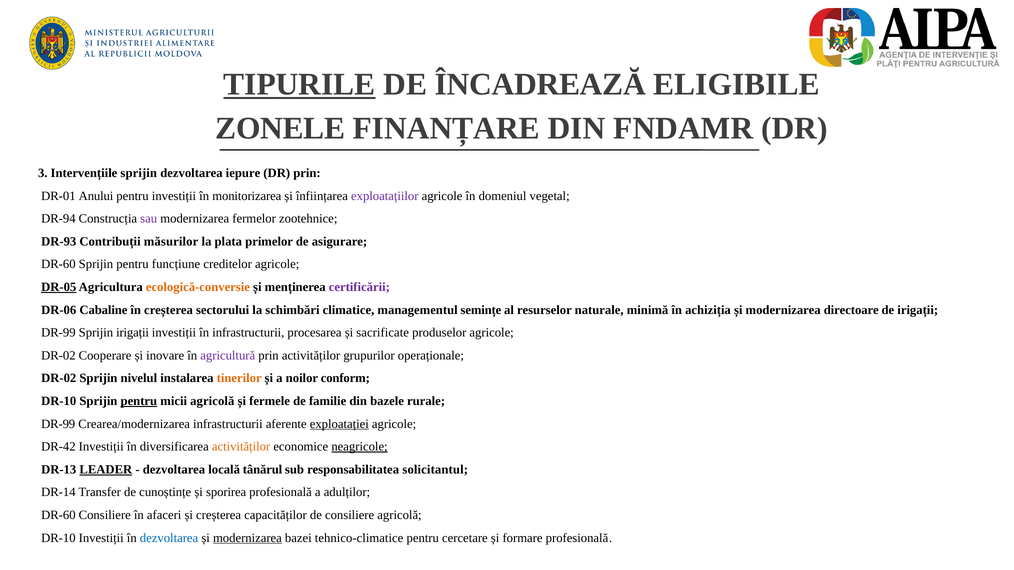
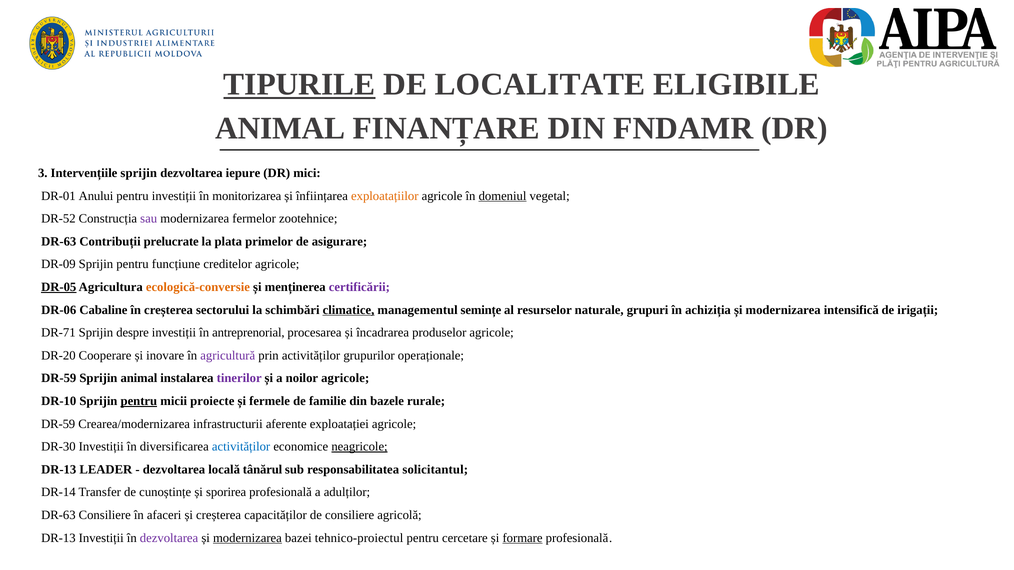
ÎNCADREAZĂ: ÎNCADREAZĂ -> LOCALITATE (540, 84)
ZONELE: ZONELE -> ANIMAL (280, 129)
DR prin: prin -> mici (307, 173)
exploatațiilor colour: purple -> orange (385, 196)
domeniul underline: none -> present (503, 196)
DR-94: DR-94 -> DR-52 (58, 219)
DR-93: DR-93 -> DR-63 (59, 242)
măsurilor: măsurilor -> prelucrate (171, 242)
DR-60: DR-60 -> DR-09 (58, 264)
climatice underline: none -> present (349, 310)
minimă: minimă -> grupuri (648, 310)
directoare: directoare -> intensifică (851, 310)
DR-99: DR-99 -> DR-71 (58, 333)
Sprijin irigații: irigații -> despre (133, 333)
în infrastructurii: infrastructurii -> antreprenorial (248, 333)
sacrificate: sacrificate -> încadrarea (383, 333)
DR-02: DR-02 -> DR-20 (58, 356)
DR-02: DR-02 -> DR-59 (59, 379)
Sprijin nivelul: nivelul -> animal (139, 379)
tinerilor colour: orange -> purple (239, 379)
noilor conform: conform -> agricole (345, 379)
micii agricolă: agricolă -> proiecte (212, 401)
DR-99: DR-99 -> DR-59 (58, 424)
exploatației underline: present -> none (339, 424)
DR-42: DR-42 -> DR-30 (58, 447)
activităților colour: orange -> blue (241, 447)
LEADER underline: present -> none (106, 470)
DR-60: DR-60 -> DR-63 (58, 515)
DR-10: DR-10 -> DR-13 (58, 538)
dezvoltarea colour: blue -> purple (169, 538)
tehnico-climatice: tehnico-climatice -> tehnico-proiectul (359, 538)
formare underline: none -> present (523, 538)
